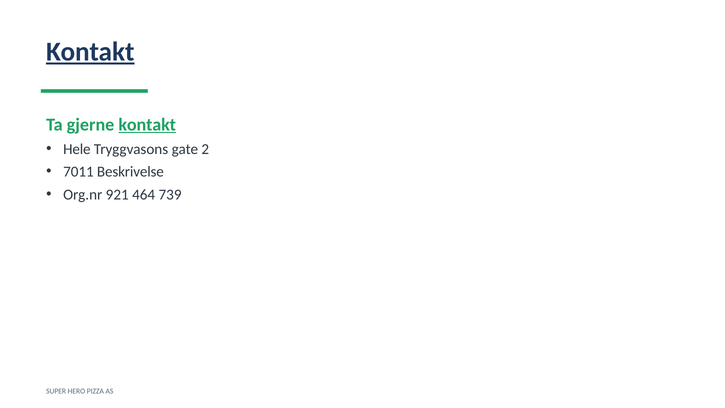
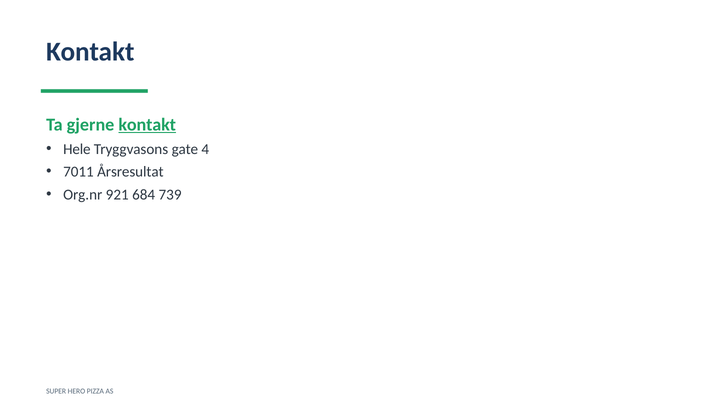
Kontakt underline: present -> none (90, 52)
2: 2 -> 4 (205, 149)
Beskrivelse: Beskrivelse -> Årsresultat (130, 172)
464: 464 -> 684 (144, 194)
